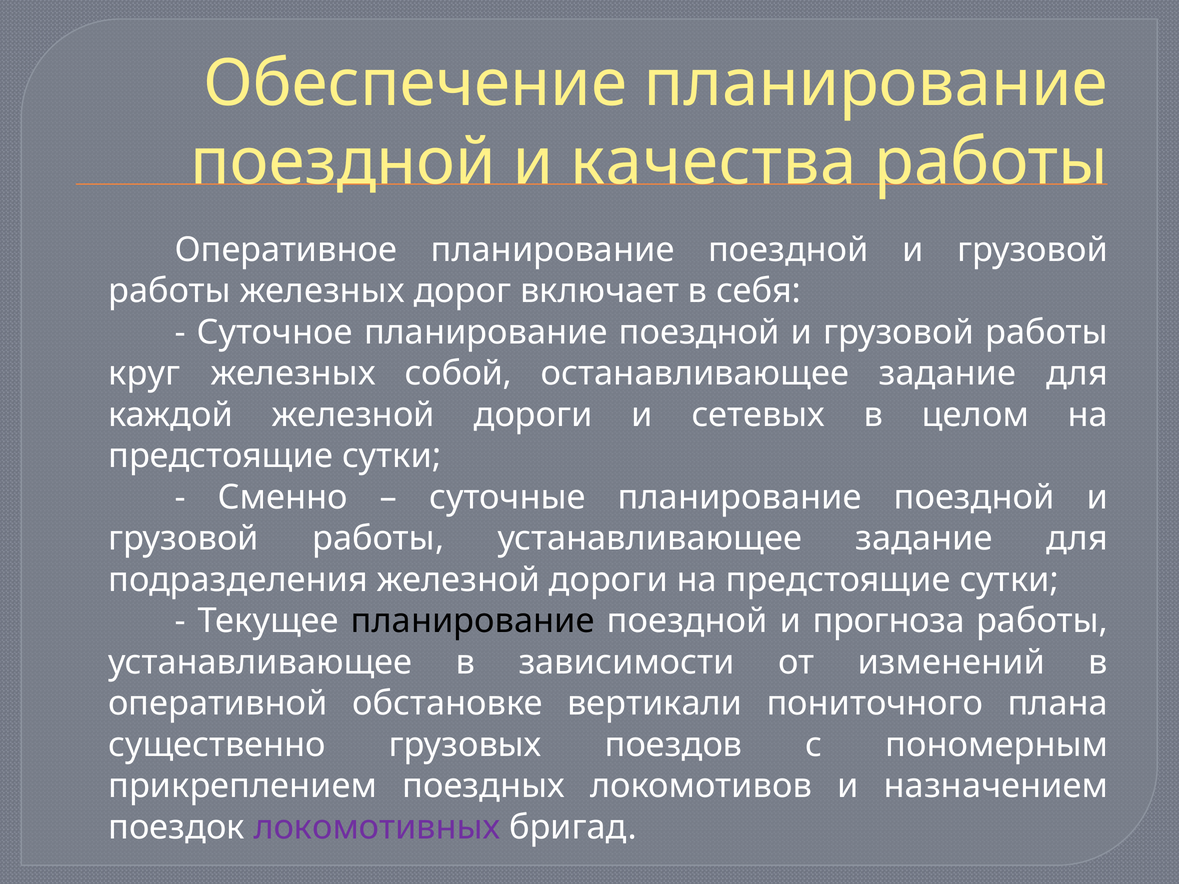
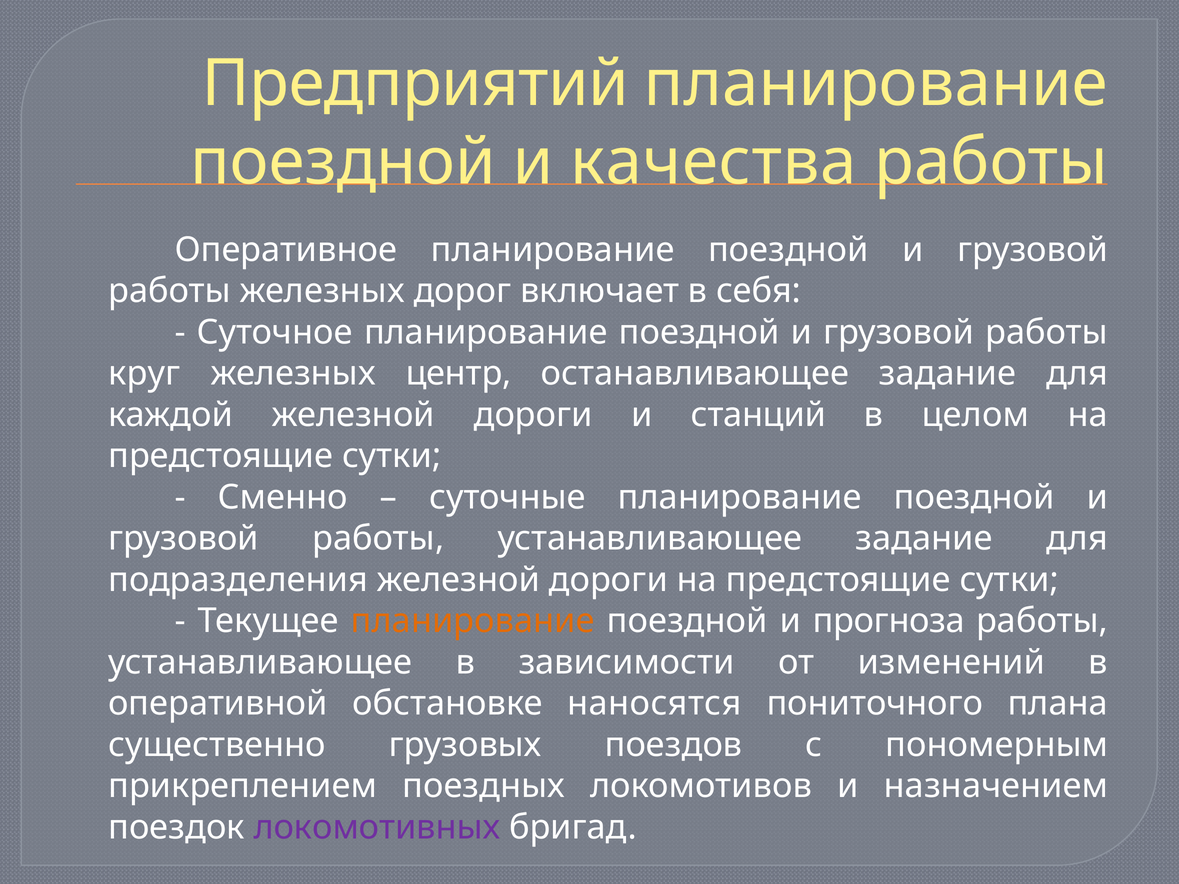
Обеспечение: Обеспечение -> Предприятий (415, 83)
собой: собой -> центр (458, 374)
сетевых: сетевых -> станций (758, 415)
планирование colour: black -> orange (473, 621)
вертикали: вертикали -> наносятся (654, 704)
